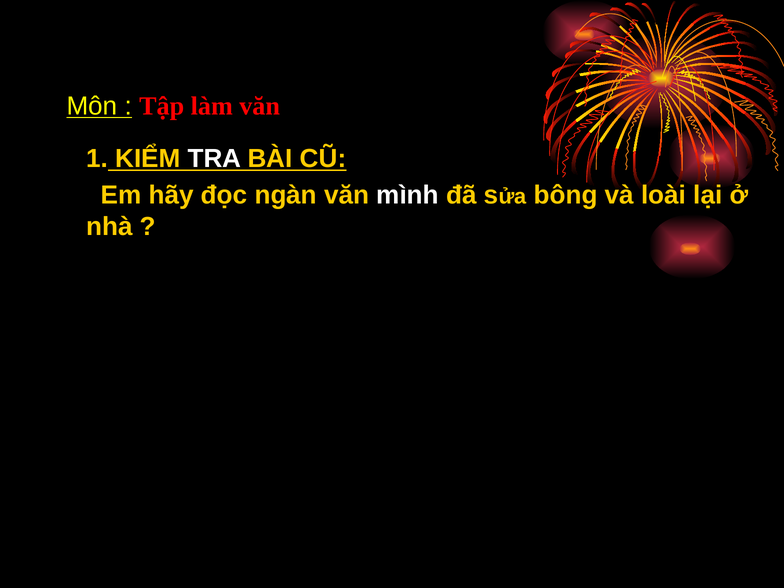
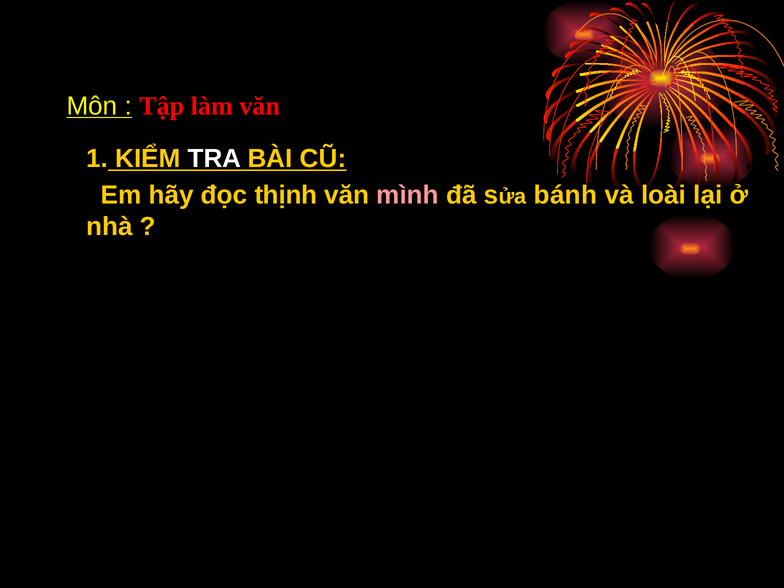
ngàn: ngàn -> thịnh (286, 195)
mình colour: white -> pink (408, 195)
bông: bông -> bánh (565, 195)
